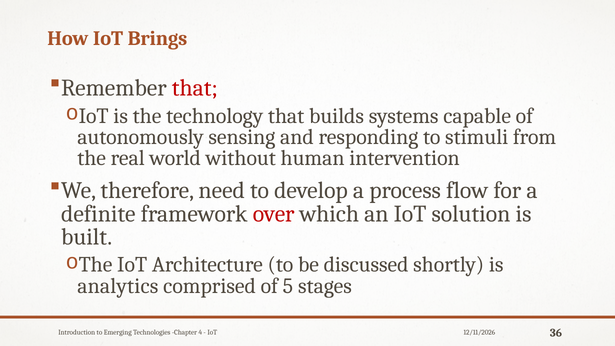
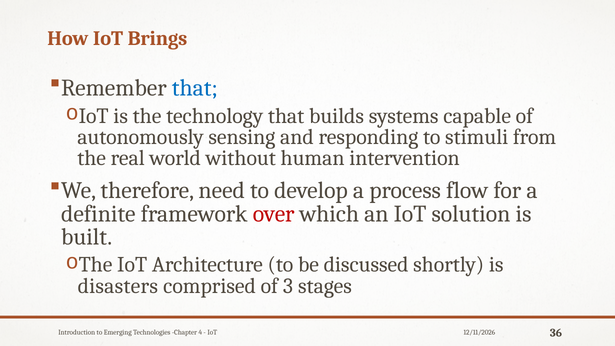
that colour: red -> blue (195, 88)
analytics: analytics -> disasters (118, 286)
5: 5 -> 3 (288, 286)
